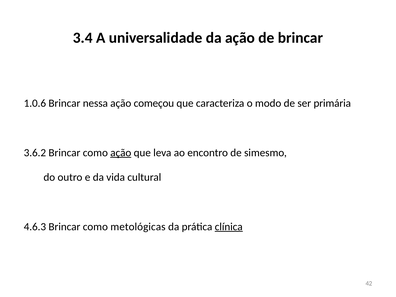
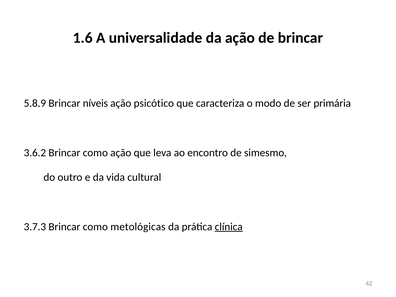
3.4: 3.4 -> 1.6 (83, 38)
1.0.6: 1.0.6 -> 5.8.9 (35, 103)
nessa: nessa -> níveis (95, 103)
começou: começou -> psicótico (154, 103)
ação underline: present -> none (121, 153)
4.6.3: 4.6.3 -> 3.7.3 (35, 227)
